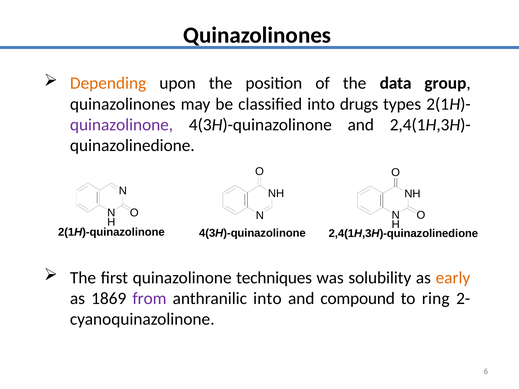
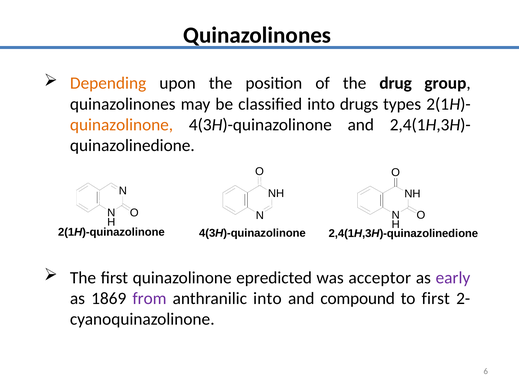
data: data -> drug (396, 83)
quinazolinone colour: purple -> orange (122, 125)
techniques: techniques -> epredicted (274, 278)
solubility: solubility -> acceptor (380, 278)
early colour: orange -> purple (453, 278)
to ring: ring -> first (436, 299)
